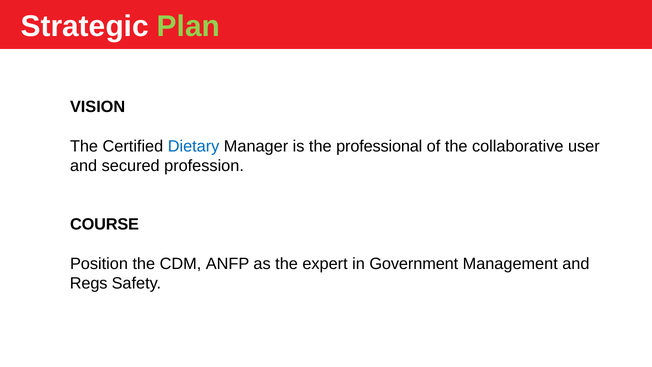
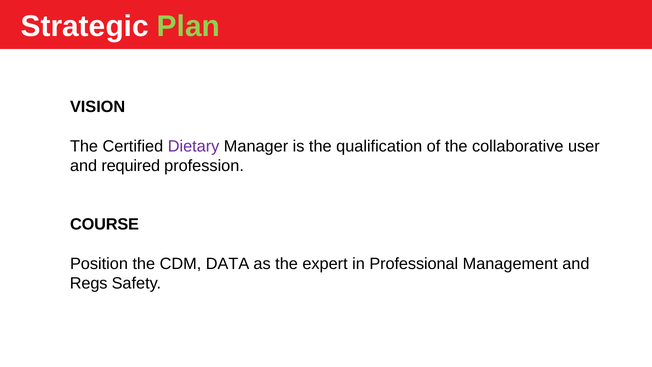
Dietary colour: blue -> purple (194, 146)
professional: professional -> qualification (379, 146)
secured: secured -> required (131, 166)
ANFP: ANFP -> DATA (228, 264)
Government: Government -> Professional (414, 264)
